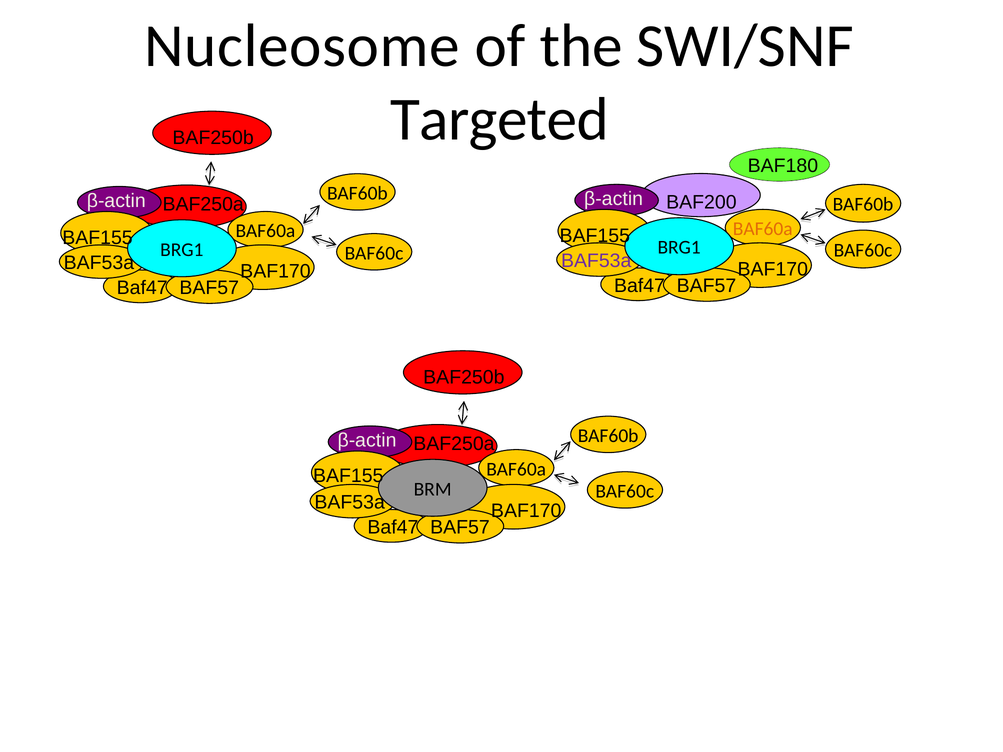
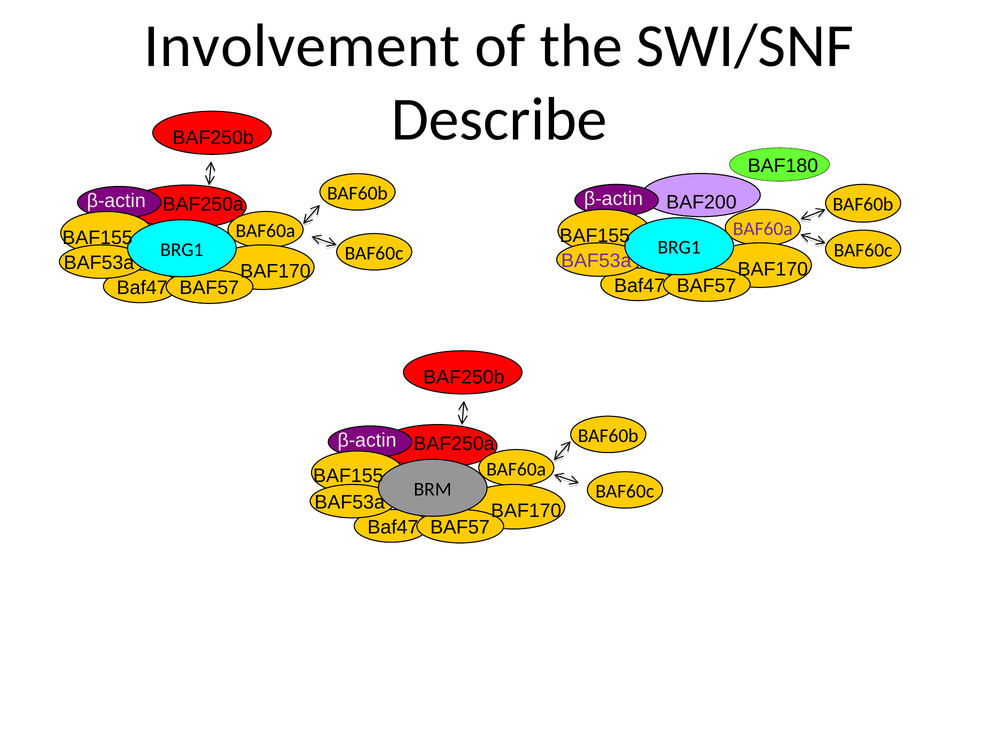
Nucleosome: Nucleosome -> Involvement (302, 46)
Targeted: Targeted -> Describe (499, 120)
BAF60a colour: orange -> purple (763, 229)
